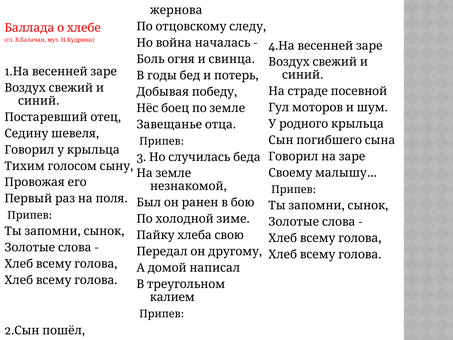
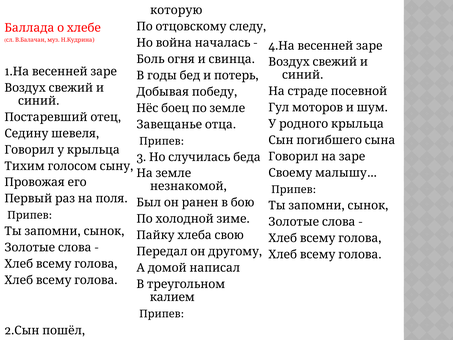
жернова: жернова -> которую (176, 10)
